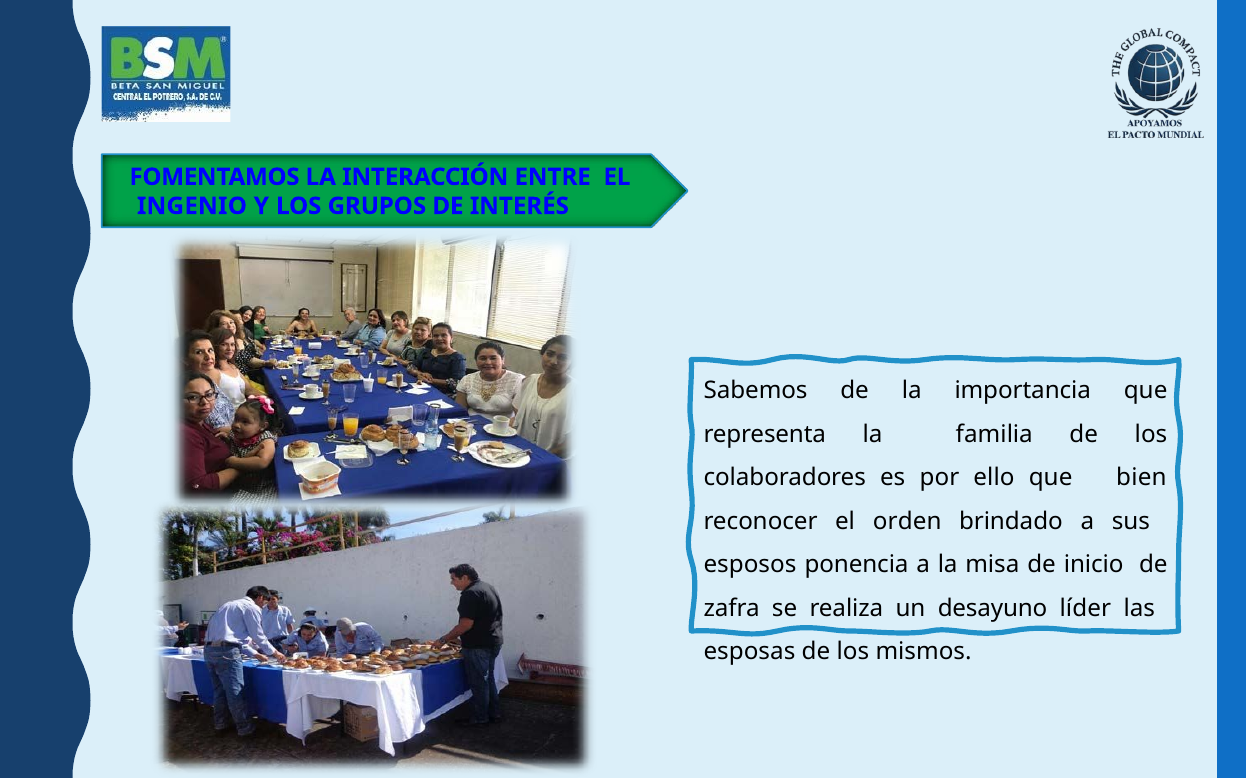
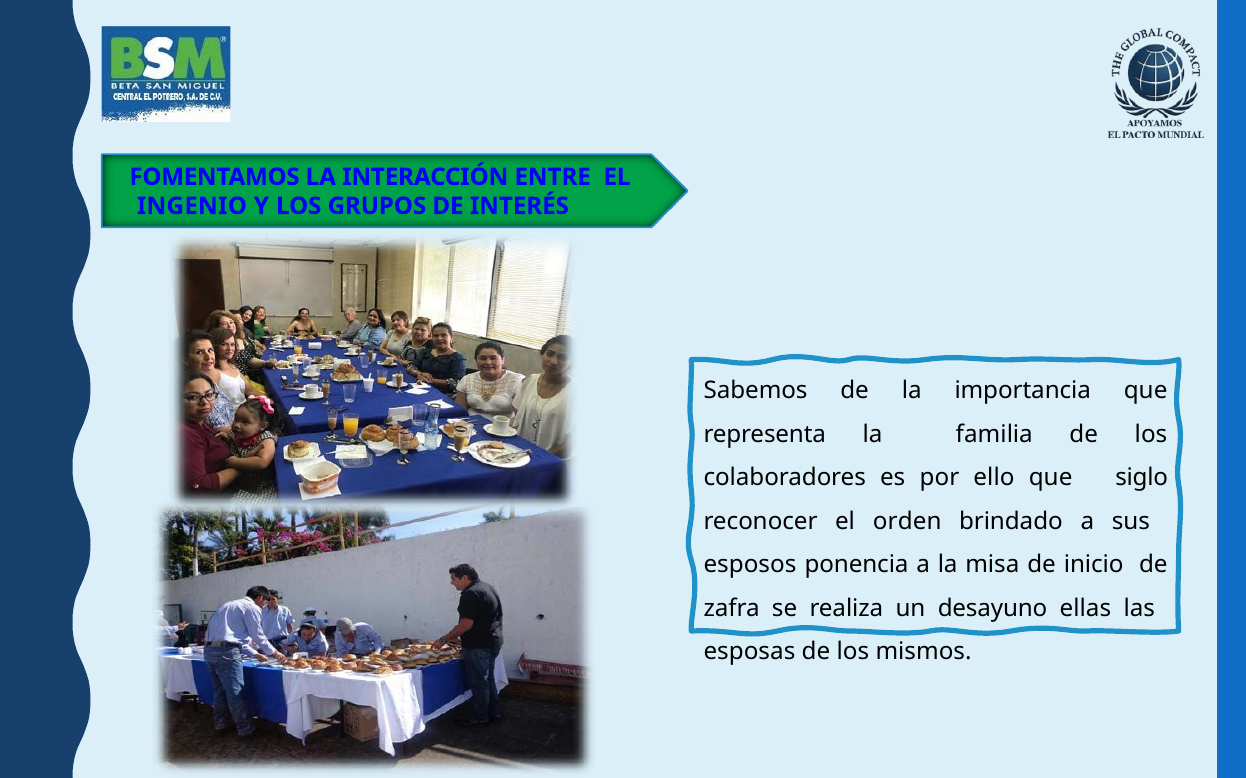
bien: bien -> siglo (1142, 478)
líder: líder -> ellas (1085, 609)
